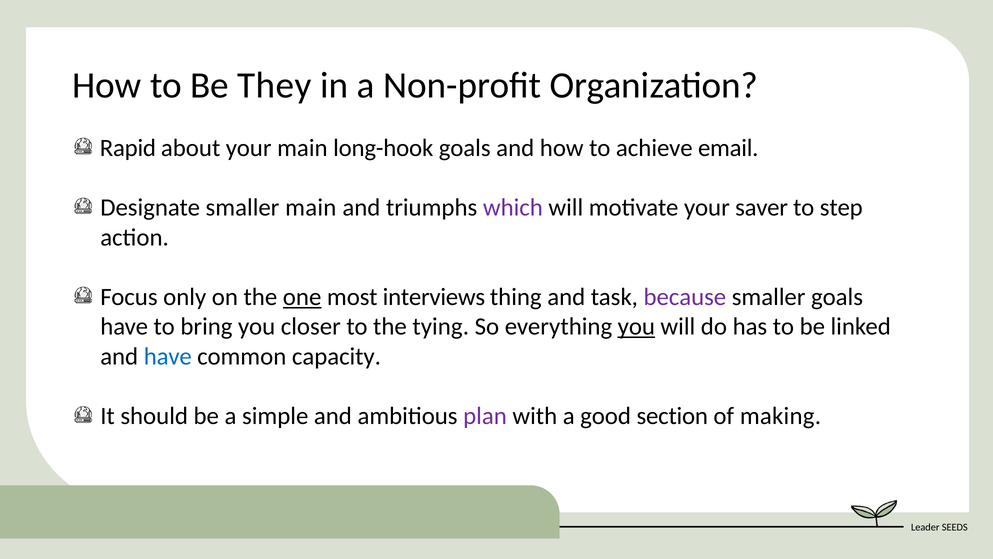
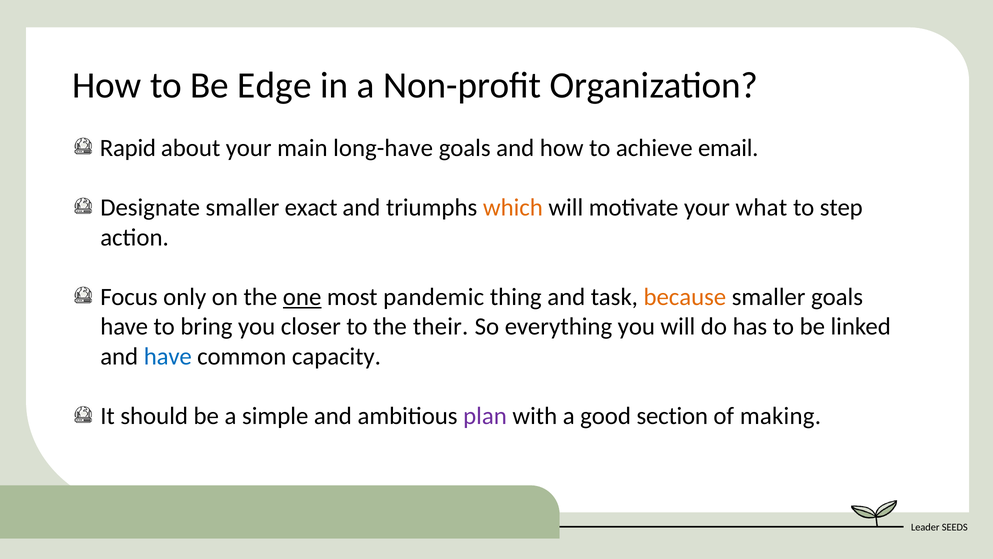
They: They -> Edge (275, 86)
long-hook: long-hook -> long-have (383, 148)
smaller main: main -> exact (311, 207)
which colour: purple -> orange (513, 207)
saver: saver -> what (761, 207)
interviews: interviews -> pandemic (434, 297)
because colour: purple -> orange (685, 297)
tying: tying -> their (441, 326)
you underline: present -> none (636, 326)
